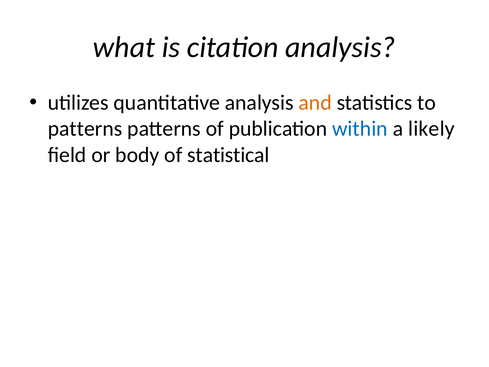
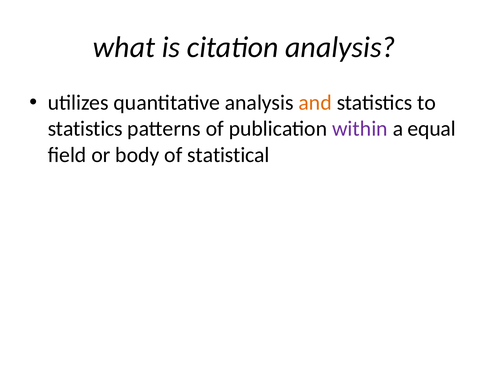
patterns: patterns -> statistics (85, 129)
within colour: blue -> purple (360, 129)
likely: likely -> equal (432, 129)
